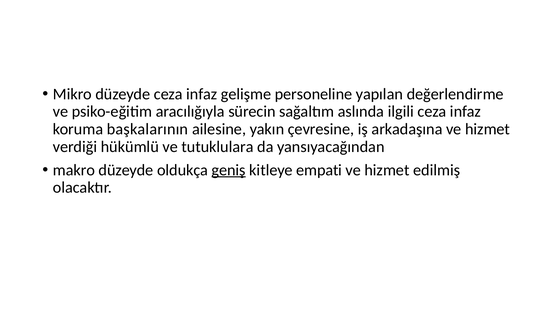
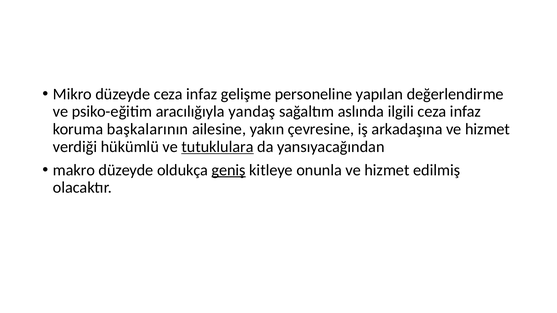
sürecin: sürecin -> yandaş (252, 112)
tutuklulara underline: none -> present (218, 147)
empati: empati -> onunla (319, 170)
